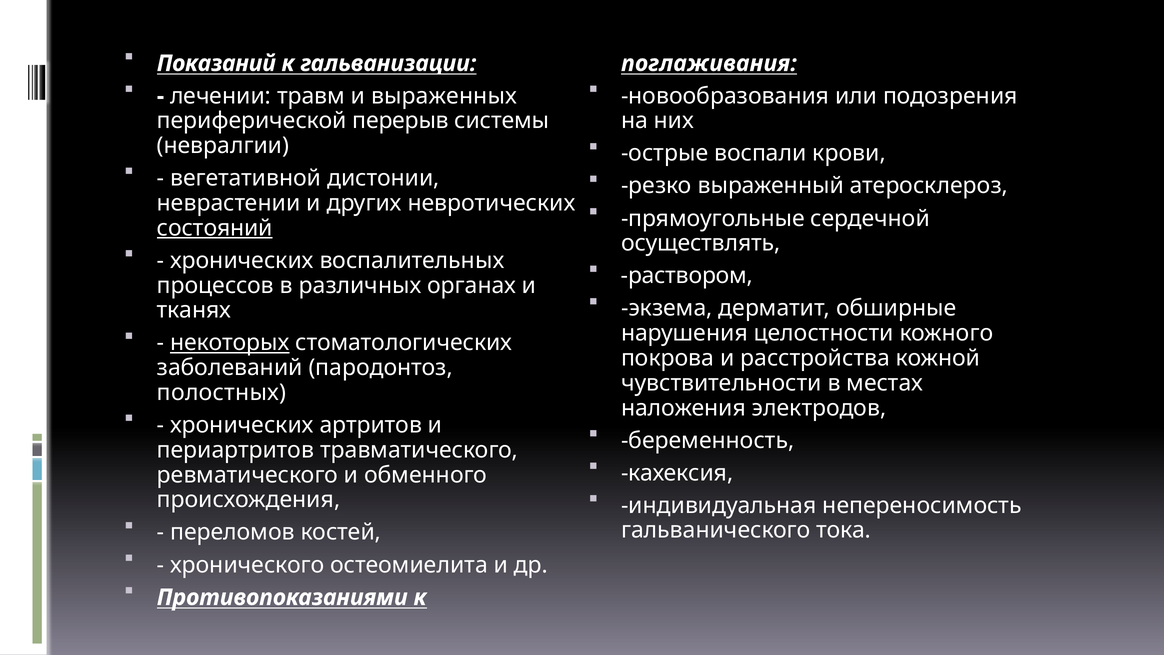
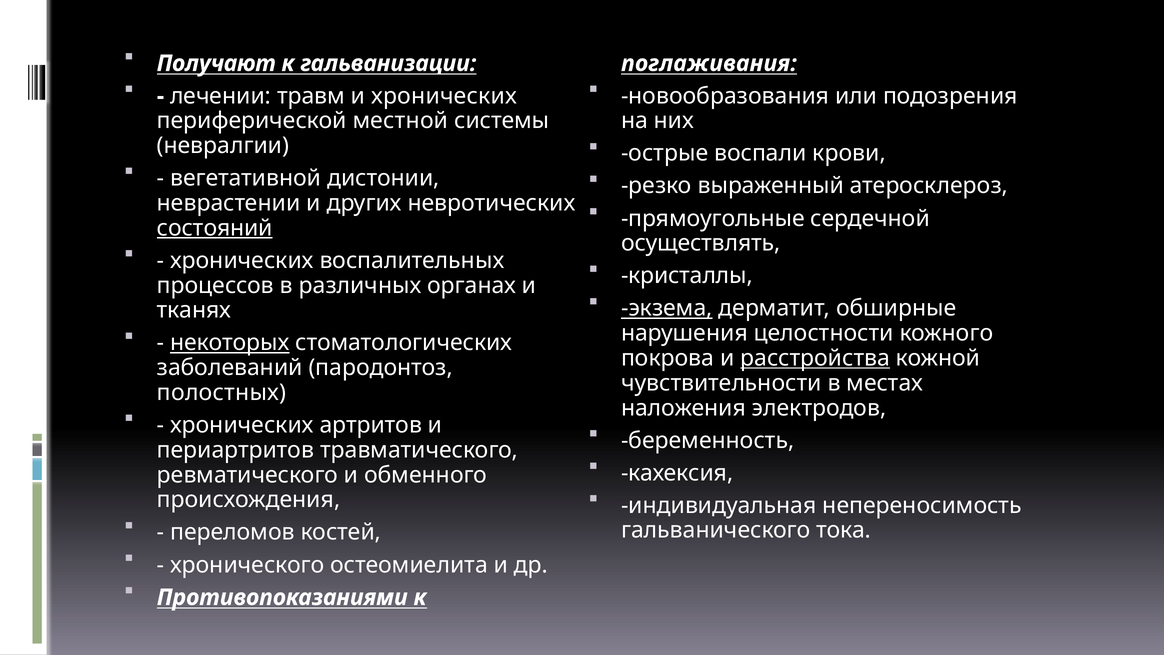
Показаний: Показаний -> Получают (216, 63)
и выраженных: выраженных -> хронических (444, 96)
перерыв: перерыв -> местной (400, 121)
раствором: раствором -> кристаллы (687, 276)
экзема underline: none -> present (667, 308)
расстройства underline: none -> present (815, 358)
